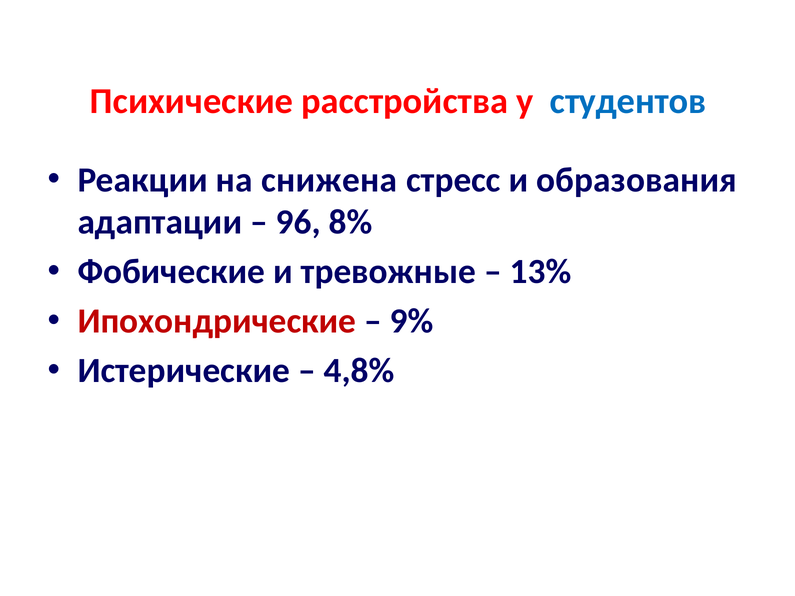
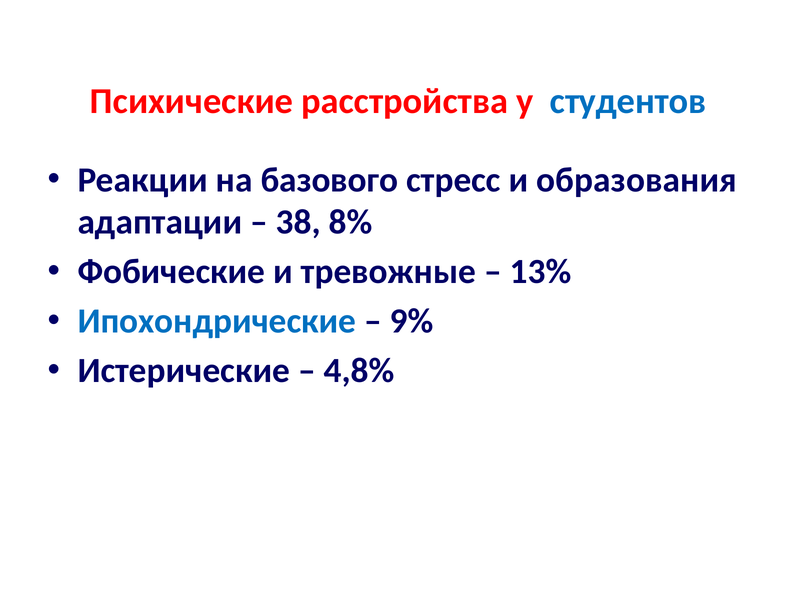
снижена: снижена -> базового (329, 180)
96: 96 -> 38 (298, 222)
Ипохондрические colour: red -> blue (217, 321)
